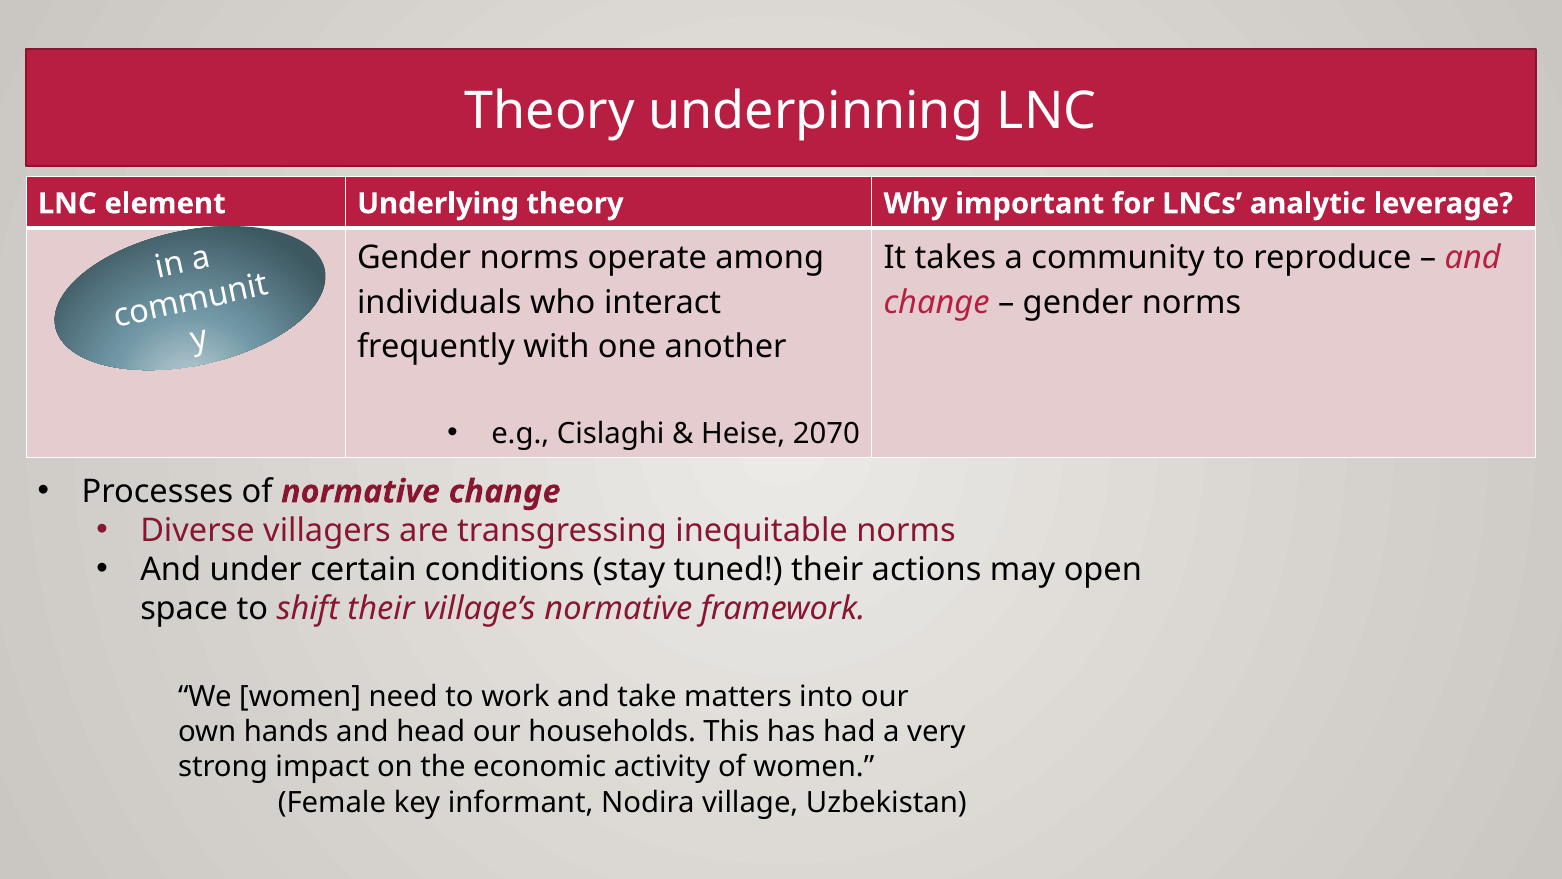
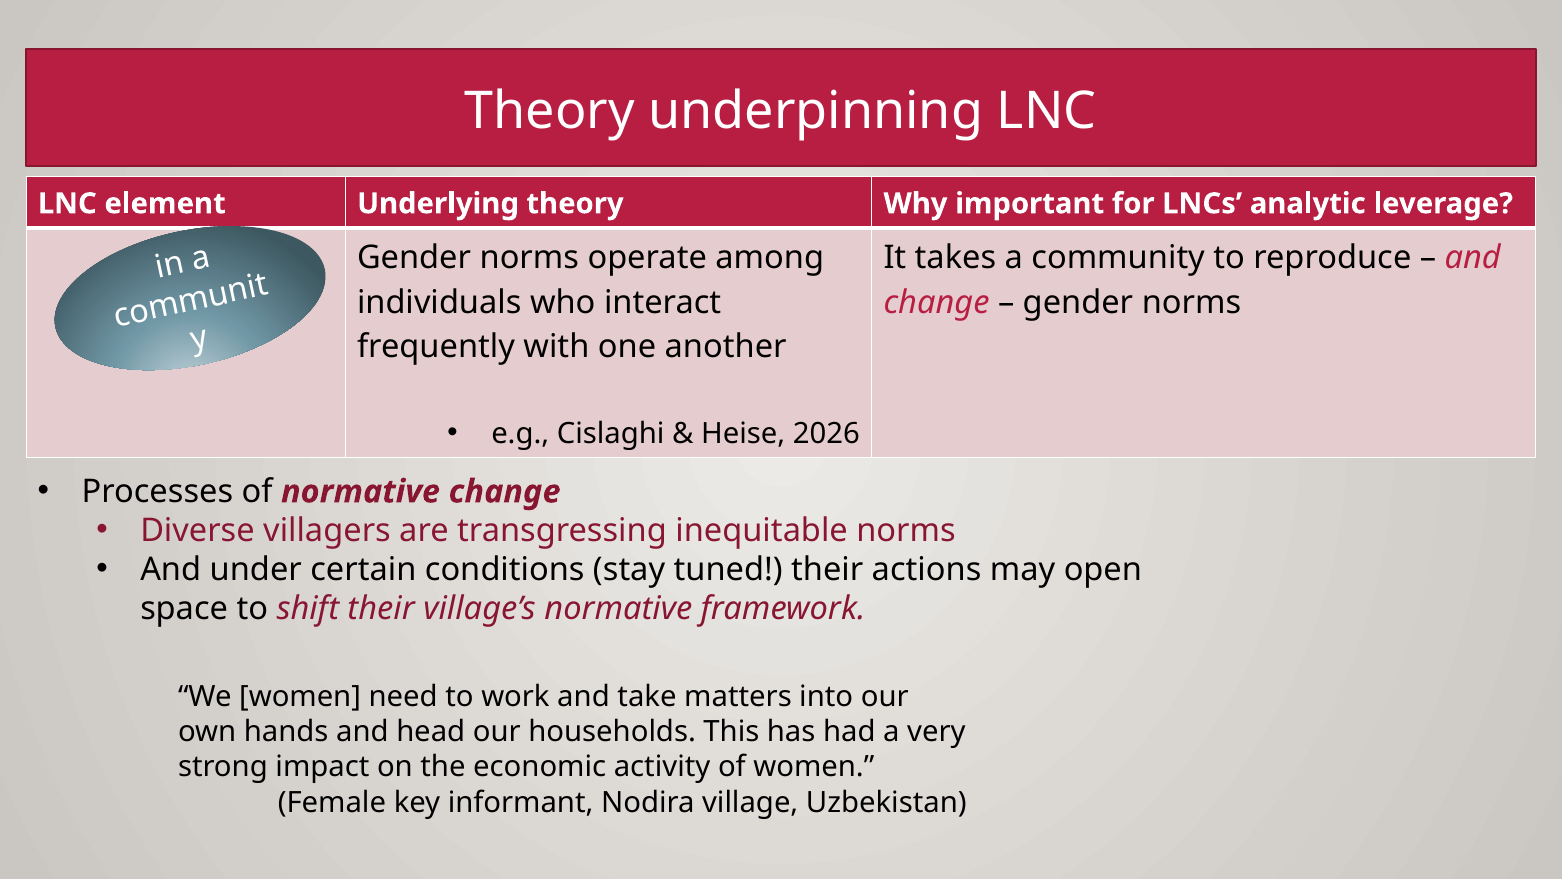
2070: 2070 -> 2026 (826, 433)
